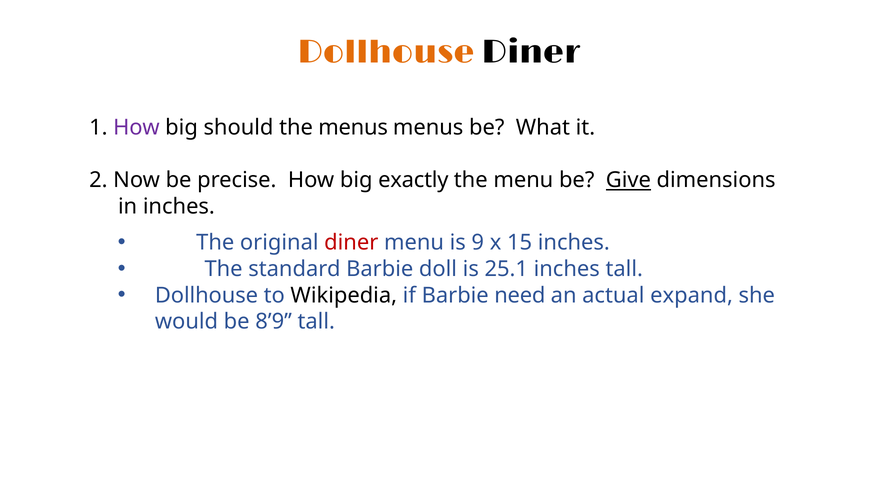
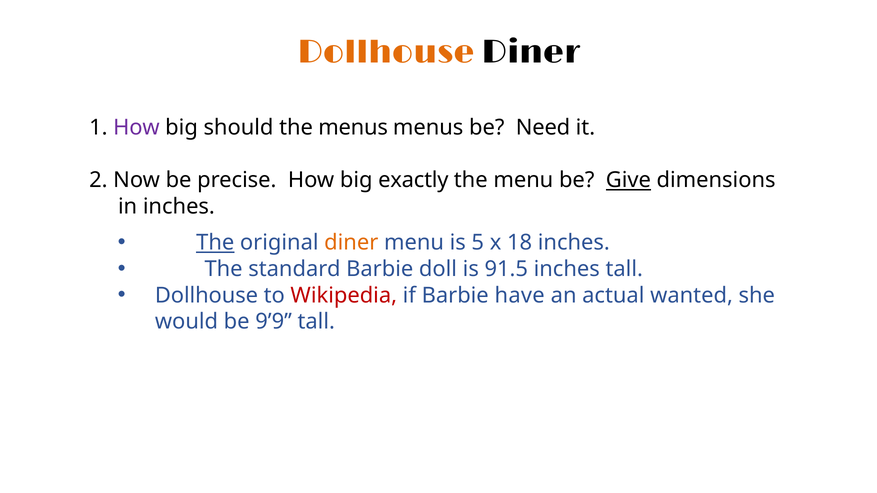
What: What -> Need (543, 128)
The underline: none -> present (215, 243)
diner colour: red -> orange (351, 243)
9: 9 -> 5 (478, 243)
15: 15 -> 18 (520, 243)
25.1: 25.1 -> 91.5 (506, 269)
Wikipedia colour: black -> red (344, 296)
need: need -> have (520, 296)
expand: expand -> wanted (692, 296)
8’9: 8’9 -> 9’9 (274, 322)
